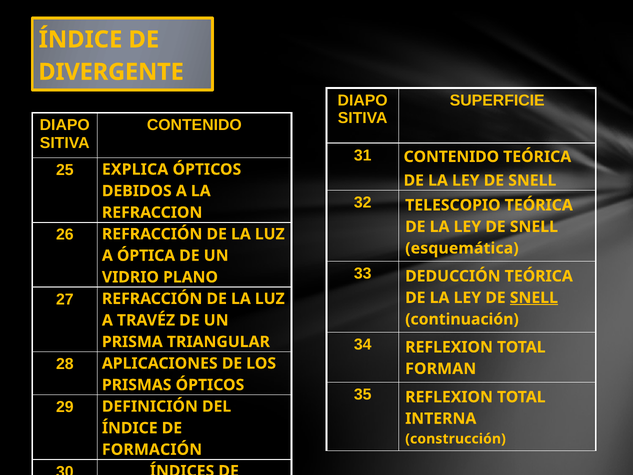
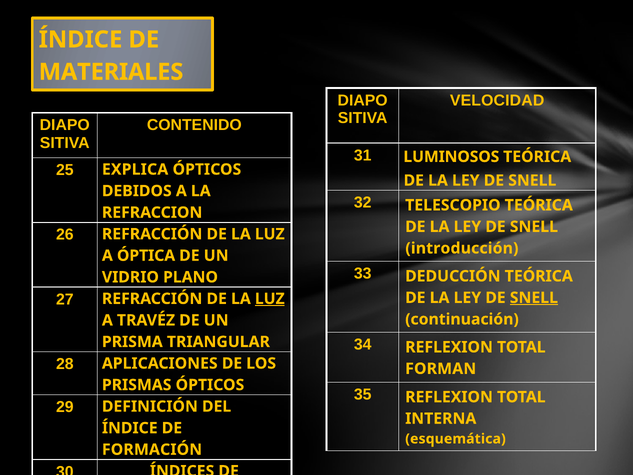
DIVERGENTE: DIVERGENTE -> MATERIALES (111, 72)
SUPERFICIE: SUPERFICIE -> VELOCIDAD (497, 100)
31 CONTENIDO: CONTENIDO -> LUMINOSOS (451, 157)
esquemática: esquemática -> introducción (462, 248)
LUZ underline: none -> present (270, 299)
construcción: construcción -> esquemática (455, 439)
